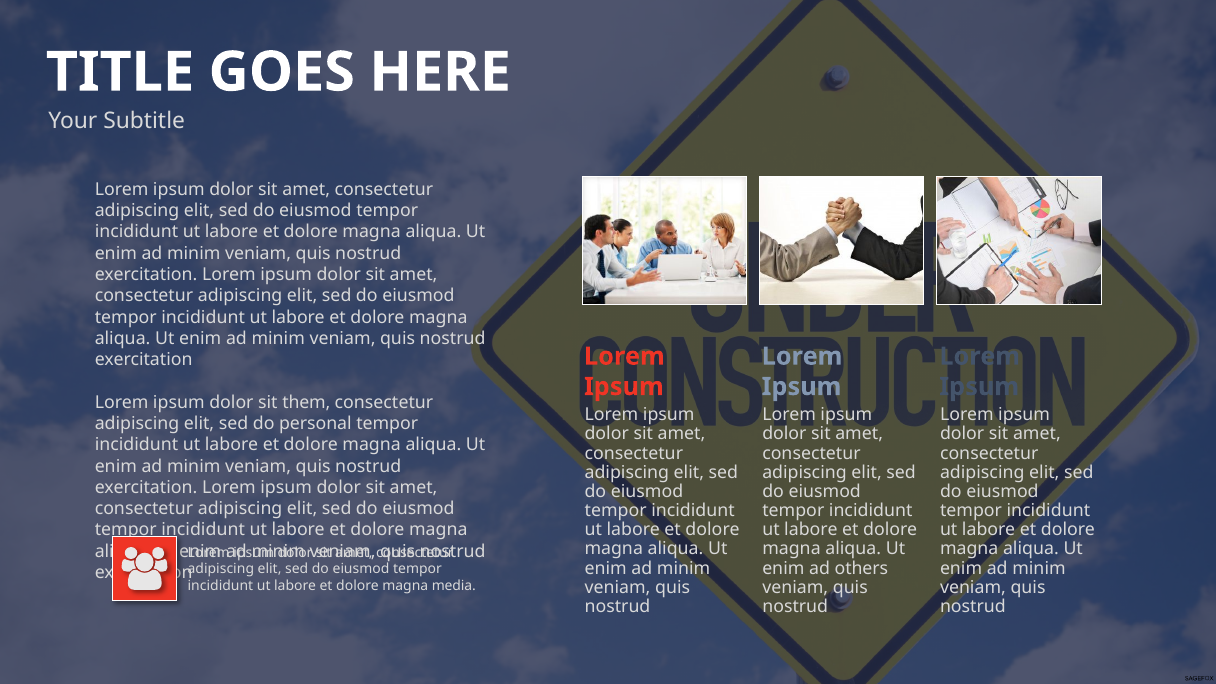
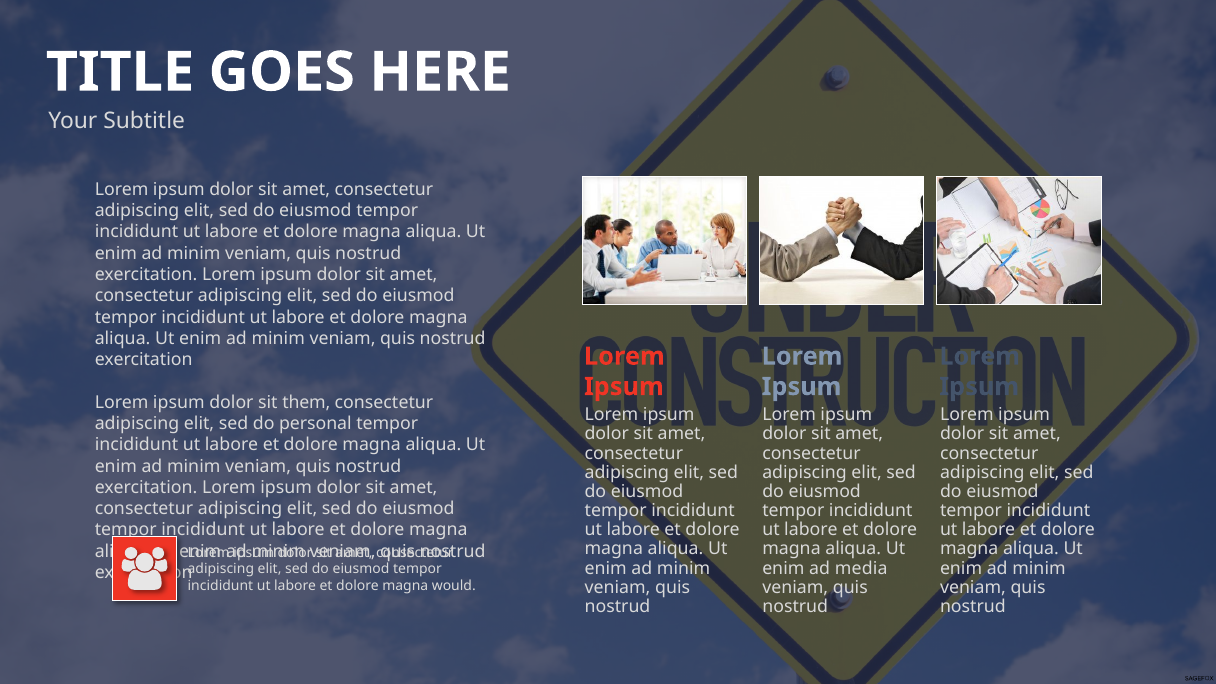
others: others -> media (861, 568)
media: media -> would (454, 586)
